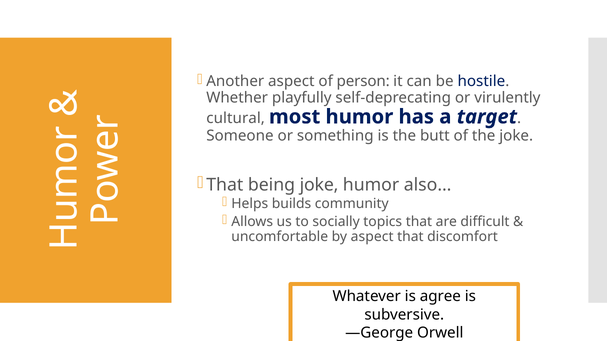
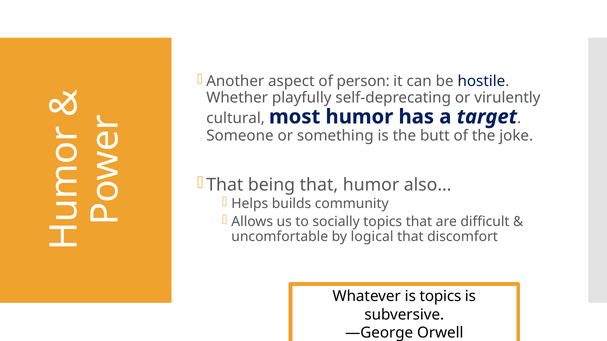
being joke: joke -> that (319, 185)
by aspect: aspect -> logical (372, 237)
is agree: agree -> topics (440, 297)
